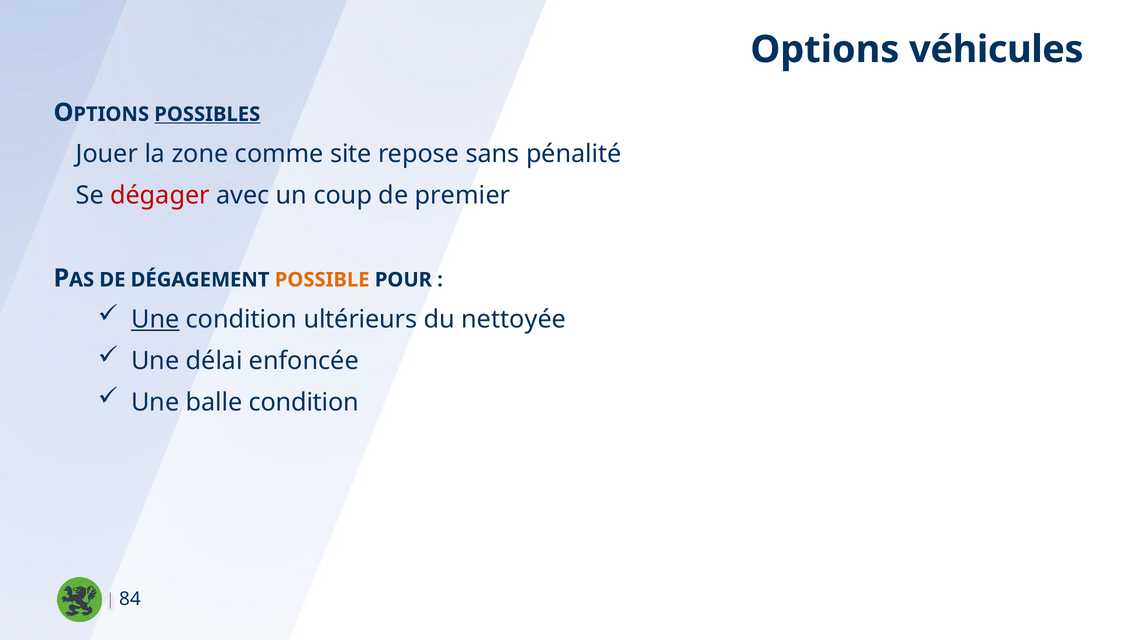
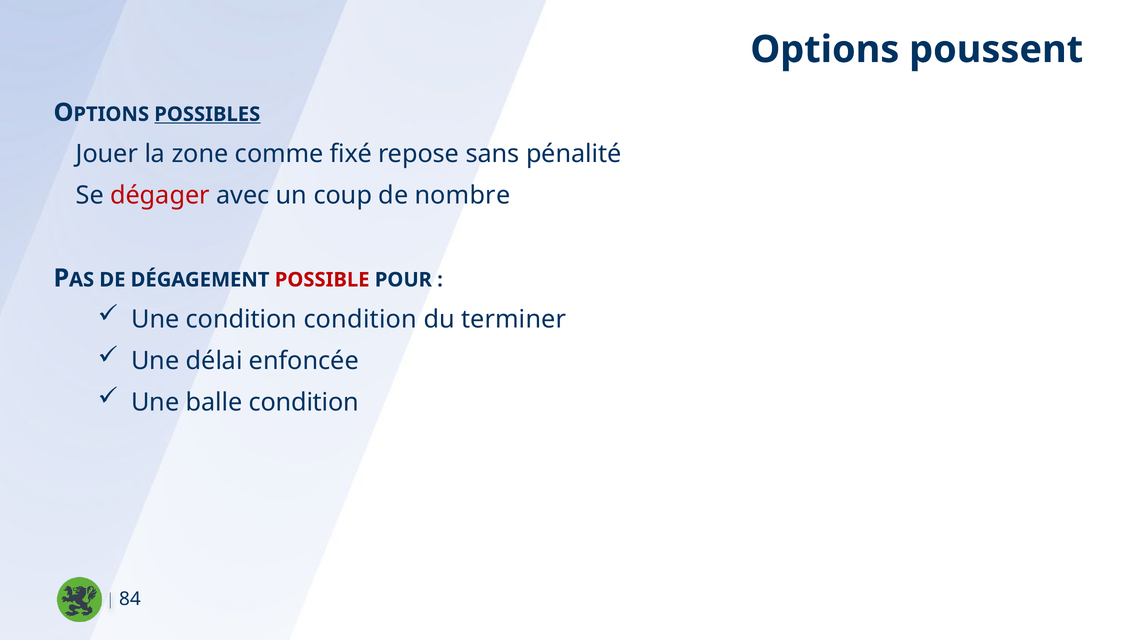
véhicules: véhicules -> poussent (996, 50)
site: site -> fixé (351, 154)
premier: premier -> nombre (462, 195)
POSSIBLE colour: orange -> red (322, 280)
Une underline: present -> none (155, 319)
condition ultérieurs: ultérieurs -> condition (360, 319)
nettoyée: nettoyée -> terminer (514, 319)
